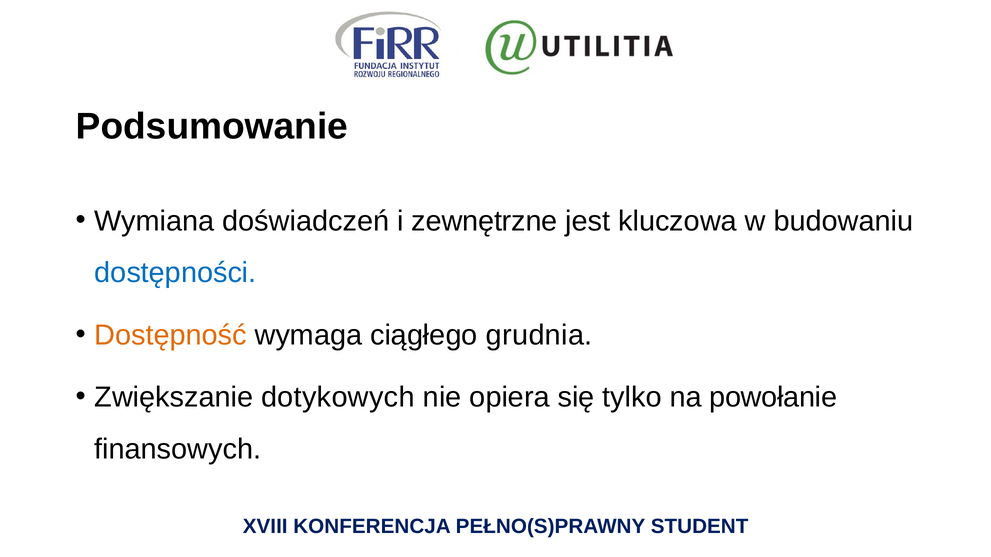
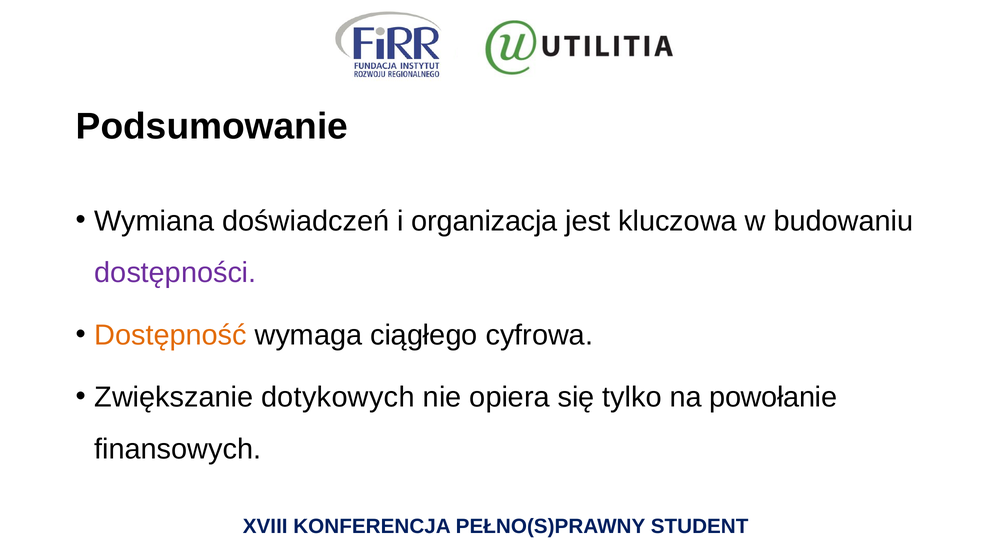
zewnętrzne: zewnętrzne -> organizacja (484, 221)
dostępności colour: blue -> purple (175, 273)
grudnia: grudnia -> cyfrowa (539, 335)
